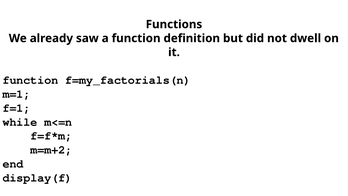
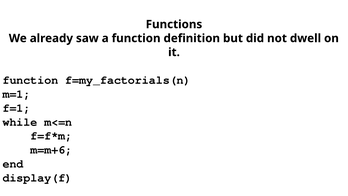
m=m+2: m=m+2 -> m=m+6 (51, 150)
